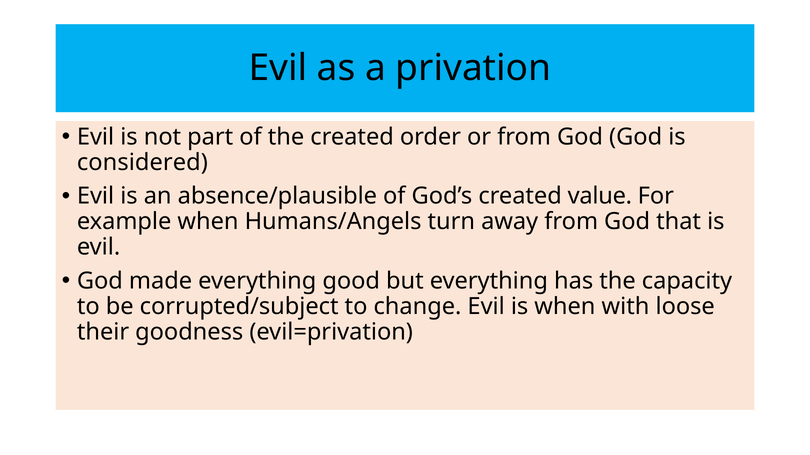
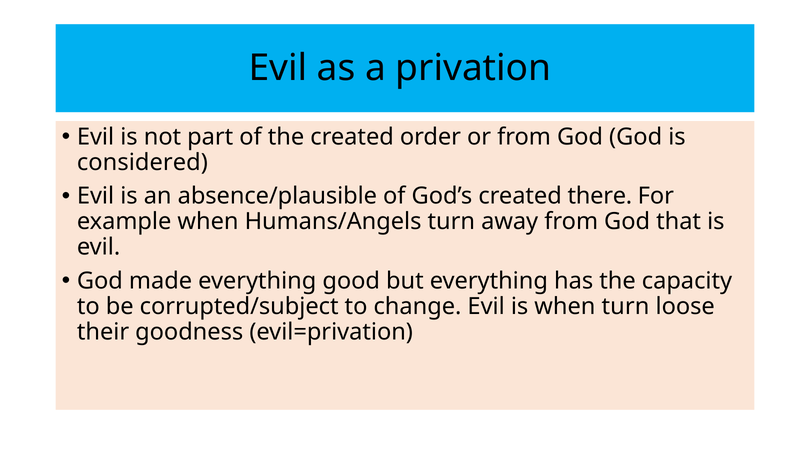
value: value -> there (600, 196)
when with: with -> turn (625, 307)
